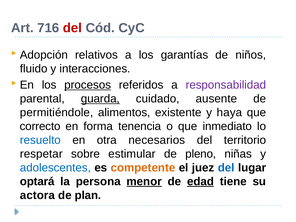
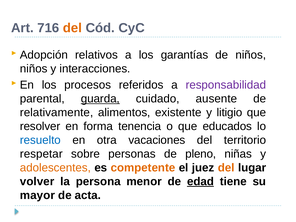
del colour: red -> orange (72, 28)
fluido: fluido -> niños (34, 69)
procesos underline: present -> none (88, 85)
permitiéndole: permitiéndole -> relativamente (57, 112)
haya: haya -> litigio (230, 112)
correcto: correcto -> resolver (40, 126)
inmediato: inmediato -> educados (227, 126)
necesarios: necesarios -> vacaciones (157, 140)
estimular: estimular -> personas (132, 154)
adolescentes colour: blue -> orange (55, 168)
del colour: blue -> orange (226, 168)
optará: optará -> volver (37, 181)
menor underline: present -> none (144, 181)
actora: actora -> mayor (37, 195)
plan: plan -> acta (88, 195)
